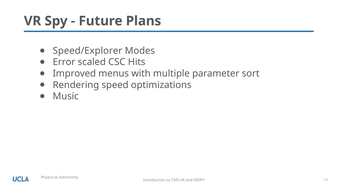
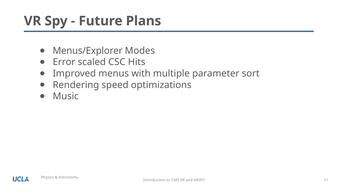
Speed/Explorer: Speed/Explorer -> Menus/Explorer (88, 51)
